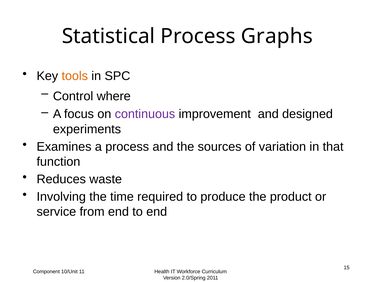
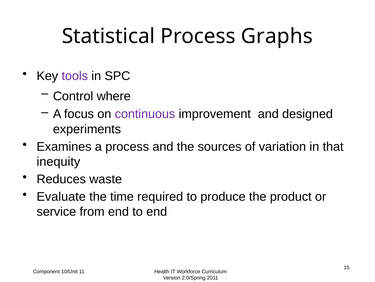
tools colour: orange -> purple (75, 76)
function: function -> inequity (58, 161)
Involving: Involving -> Evaluate (61, 196)
